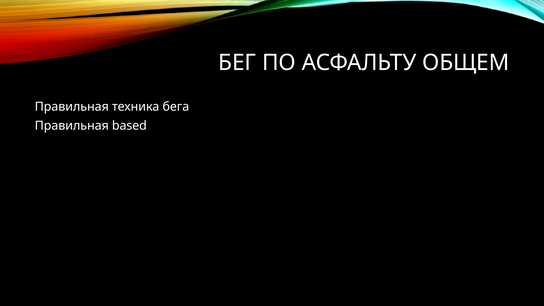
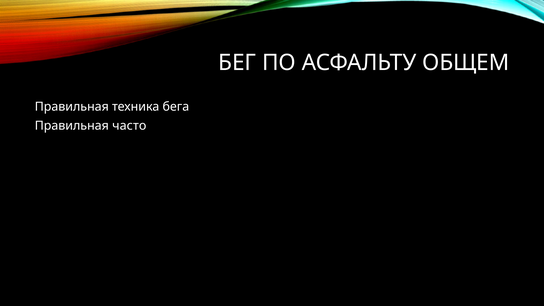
based: based -> часто (129, 126)
